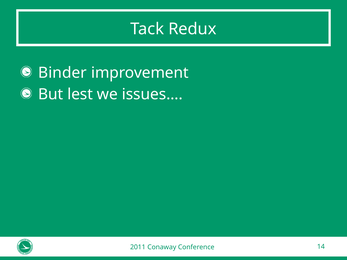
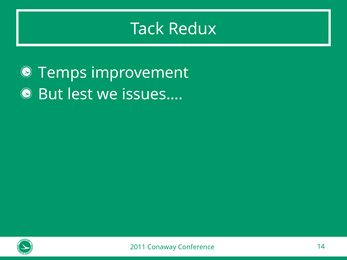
Binder: Binder -> Temps (63, 73)
